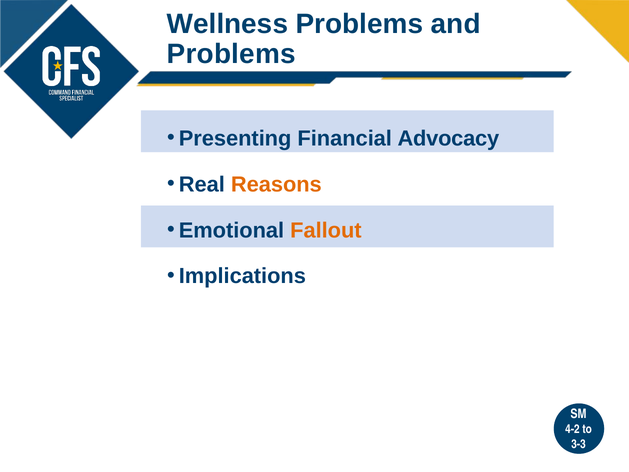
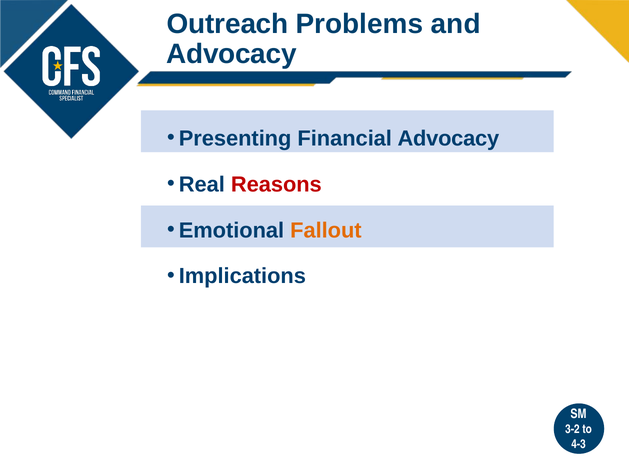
Wellness: Wellness -> Outreach (228, 24)
Problems: Problems -> Advocacy (232, 54)
Reasons colour: orange -> red (276, 184)
4-2: 4-2 -> 3-2 (572, 429)
3-3: 3-3 -> 4-3 (579, 444)
